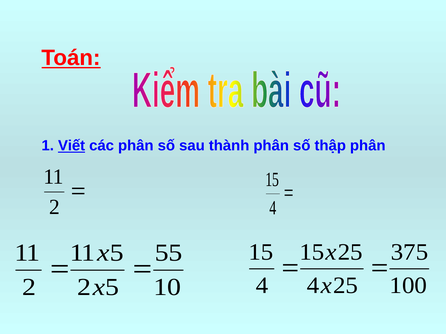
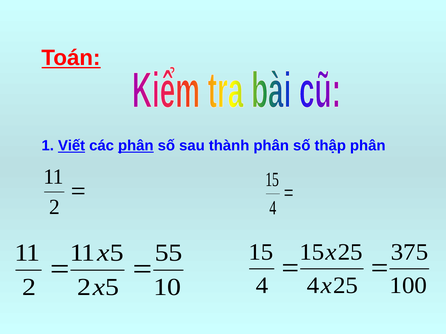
phân underline: none -> present (136, 146)
